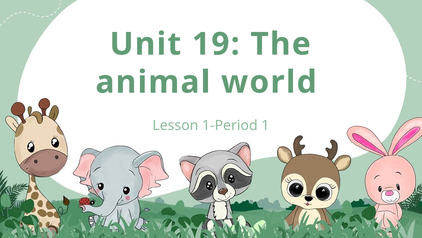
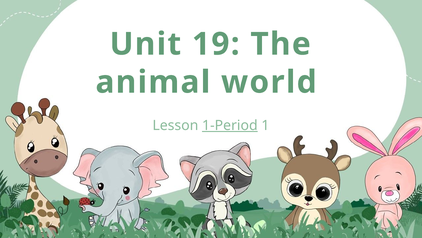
1-Period underline: none -> present (230, 125)
